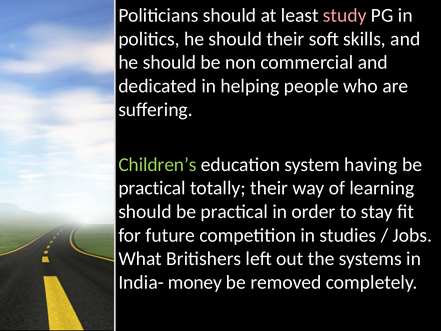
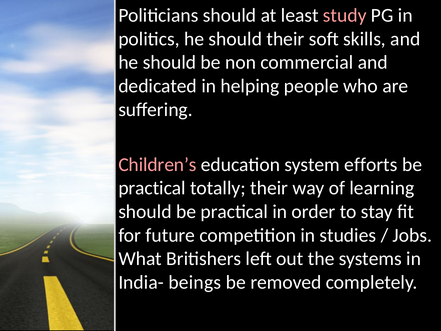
Children’s colour: light green -> pink (157, 164)
having: having -> efforts (371, 164)
money: money -> beings (195, 282)
